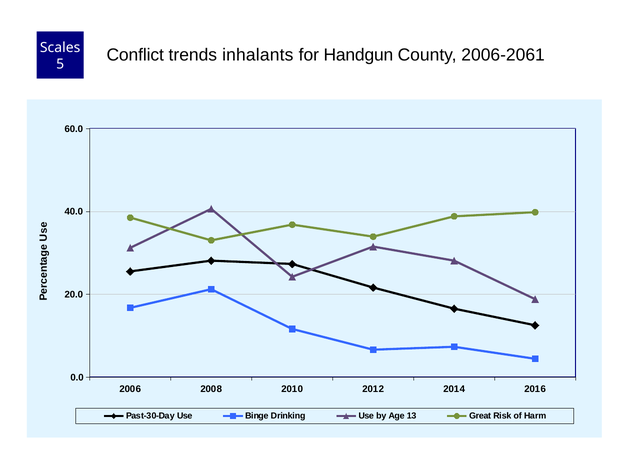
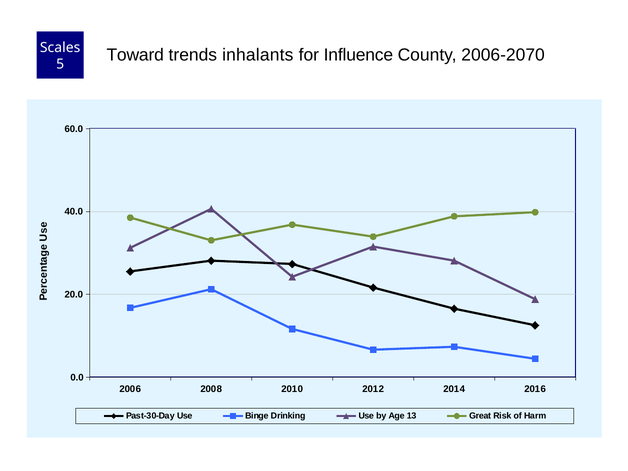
Conflict: Conflict -> Toward (135, 55)
Handgun: Handgun -> Influence (358, 55)
2006-2061: 2006-2061 -> 2006-2070 (503, 55)
